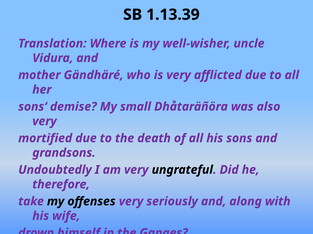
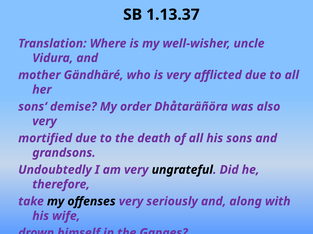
1.13.39: 1.13.39 -> 1.13.37 (173, 15)
small: small -> order (136, 107)
